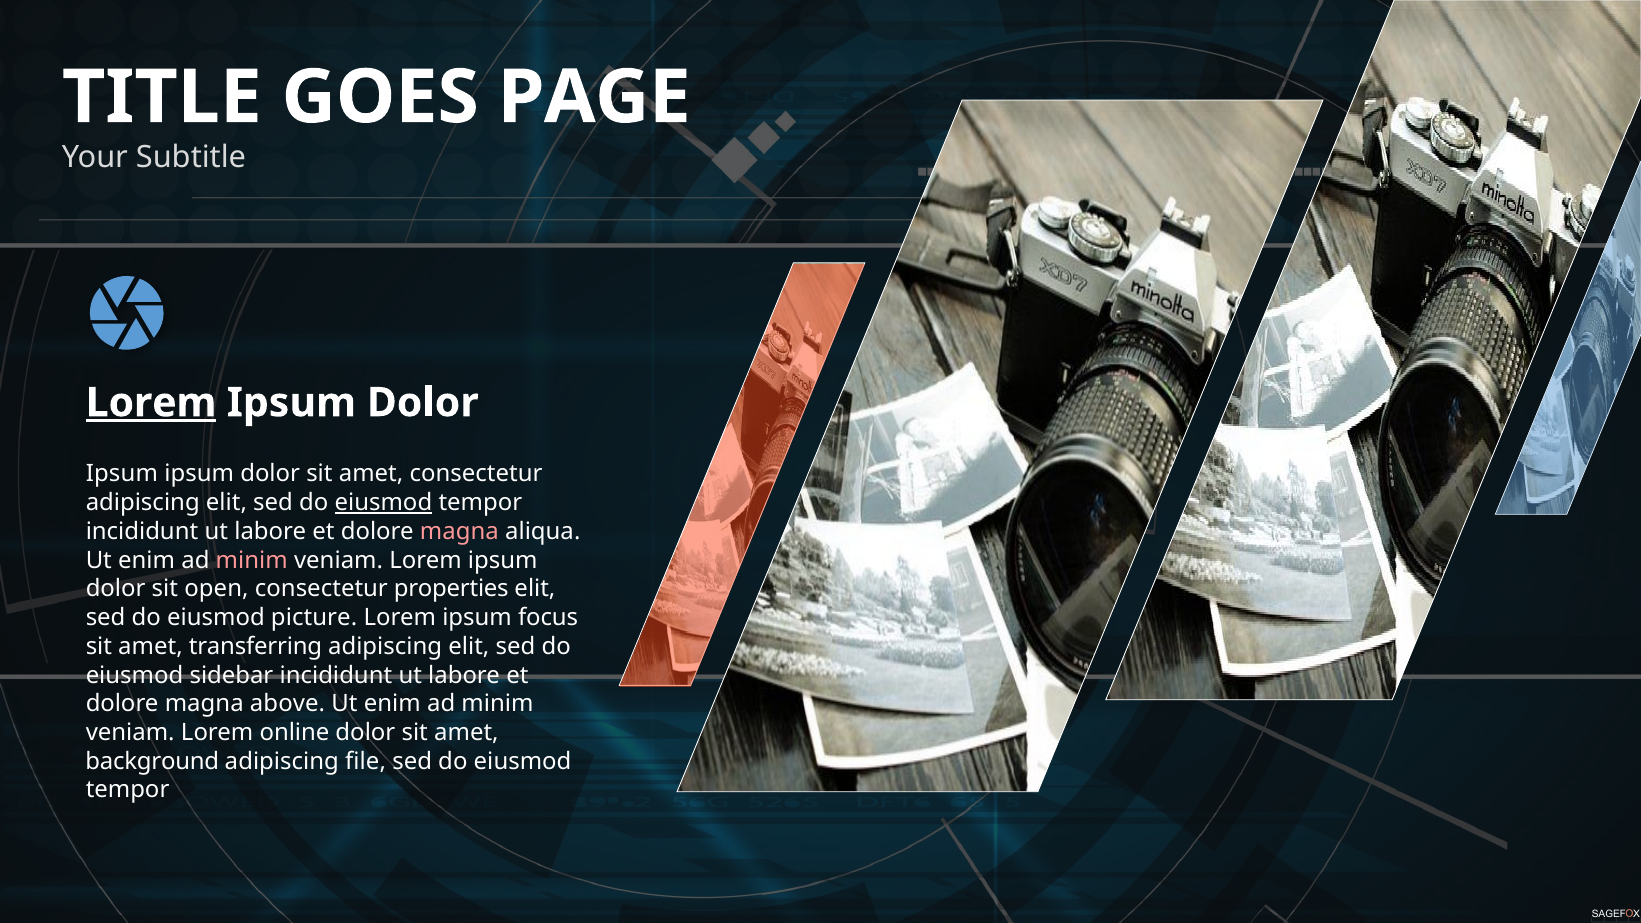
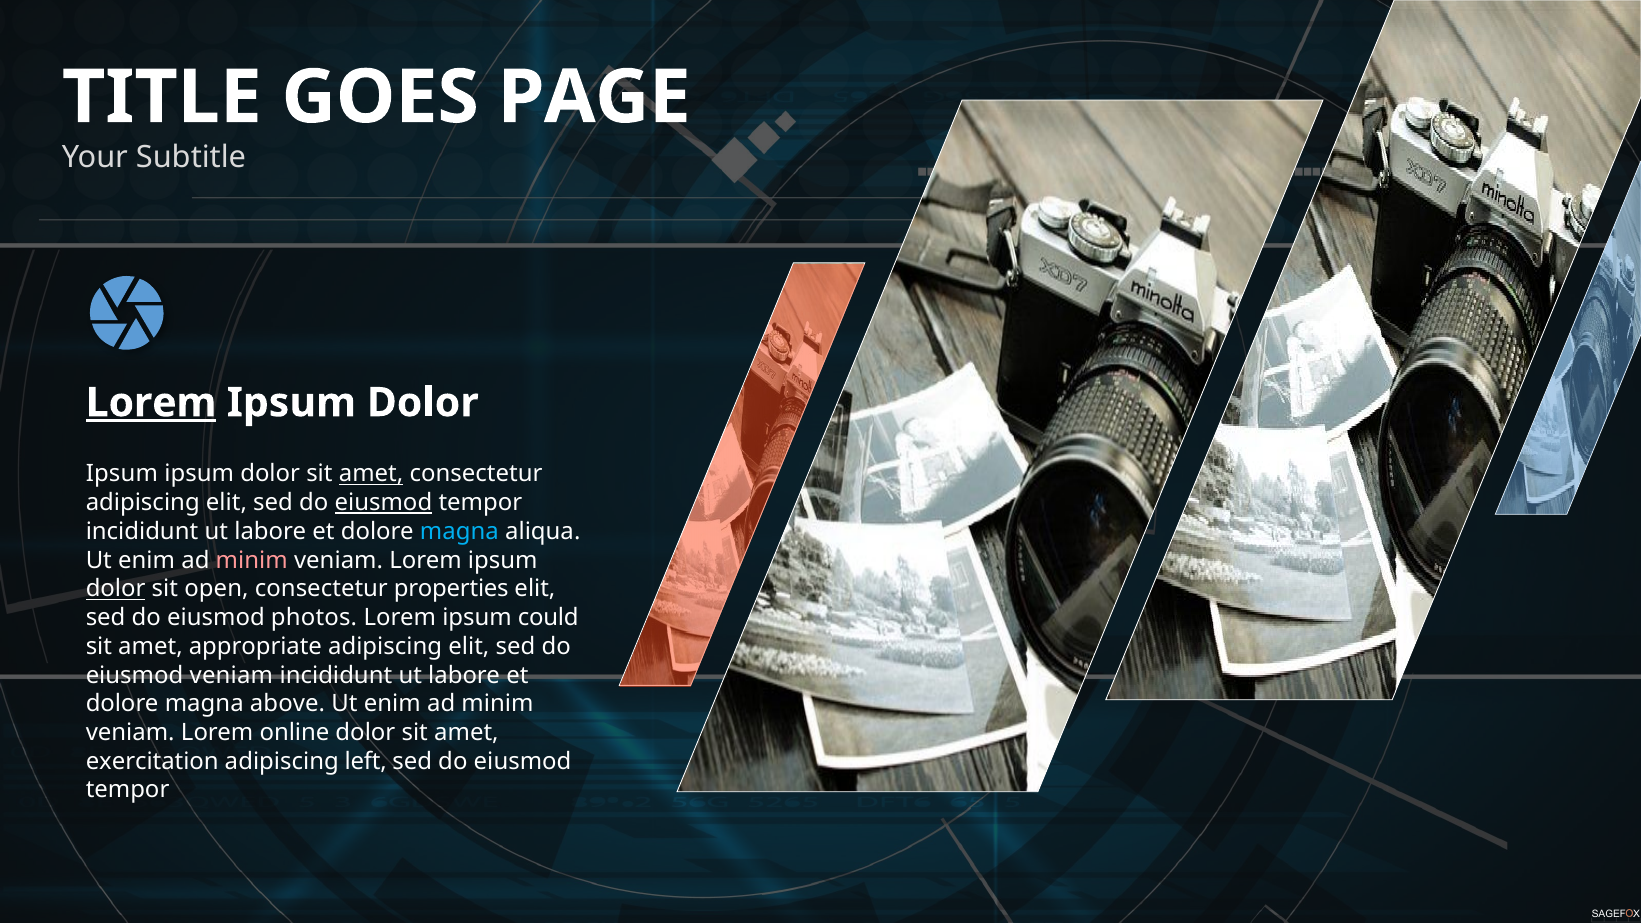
amet underline: none -> present (371, 474)
magna colour: pink -> light blue (459, 532)
dolor underline: none -> present (116, 589)
picture: picture -> photos (314, 618)
focus: focus -> could (548, 618)
transferring: transferring -> appropriate (255, 646)
eiusmod sidebar: sidebar -> veniam (231, 675)
background: background -> exercitation (152, 761)
file: file -> left (366, 761)
